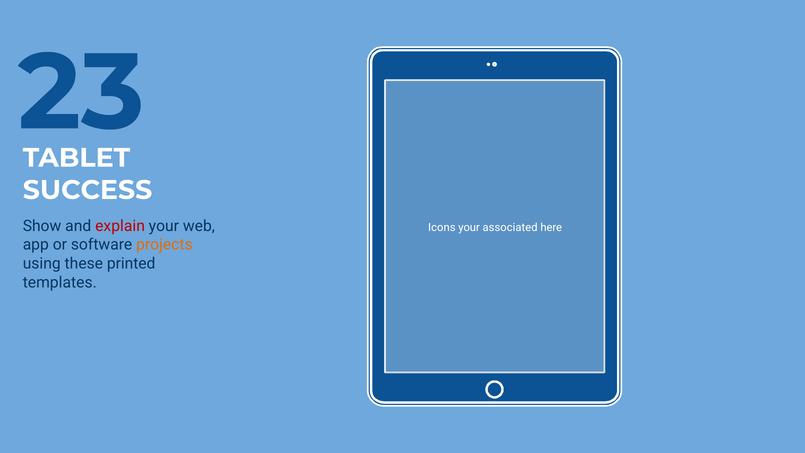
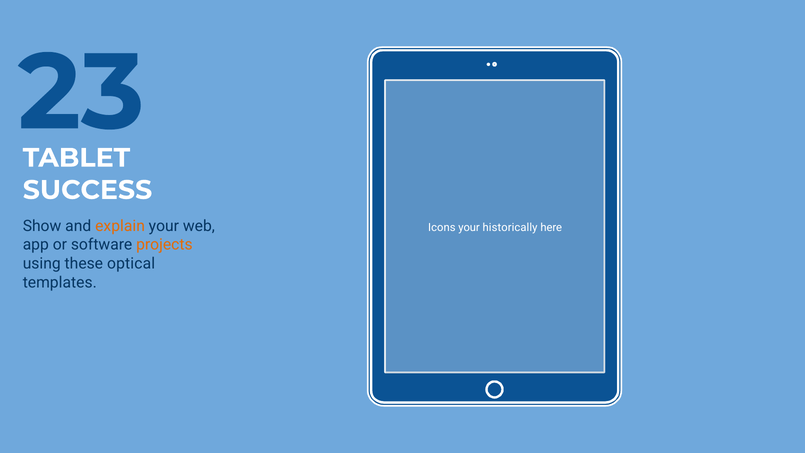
explain colour: red -> orange (120, 226)
associated: associated -> historically (510, 228)
printed: printed -> optical (131, 263)
